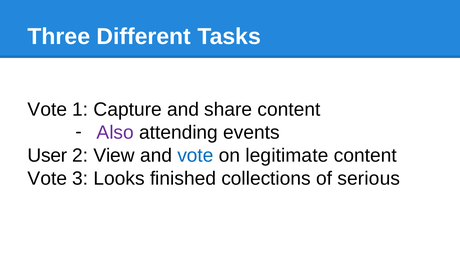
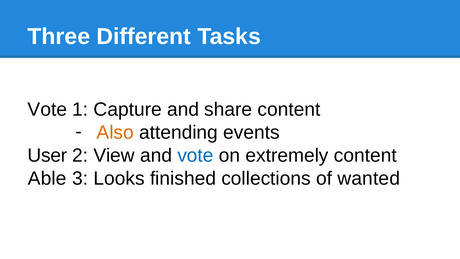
Also colour: purple -> orange (115, 132)
legitimate: legitimate -> extremely (287, 155)
Vote: Vote -> Able (47, 178)
serious: serious -> wanted (369, 178)
